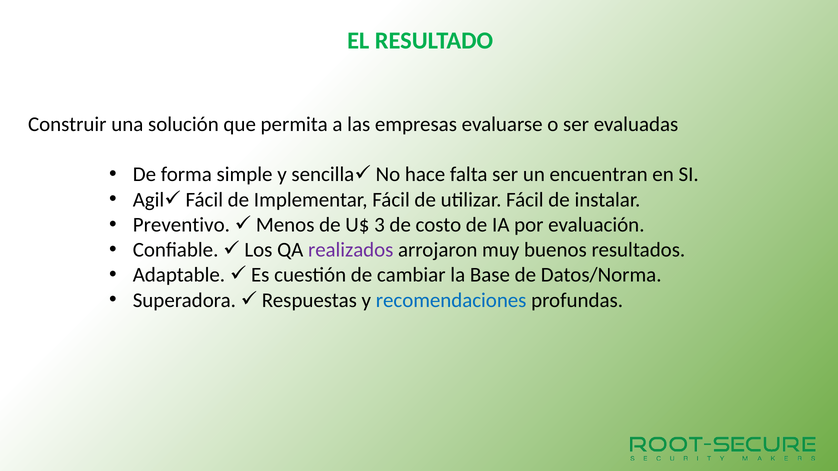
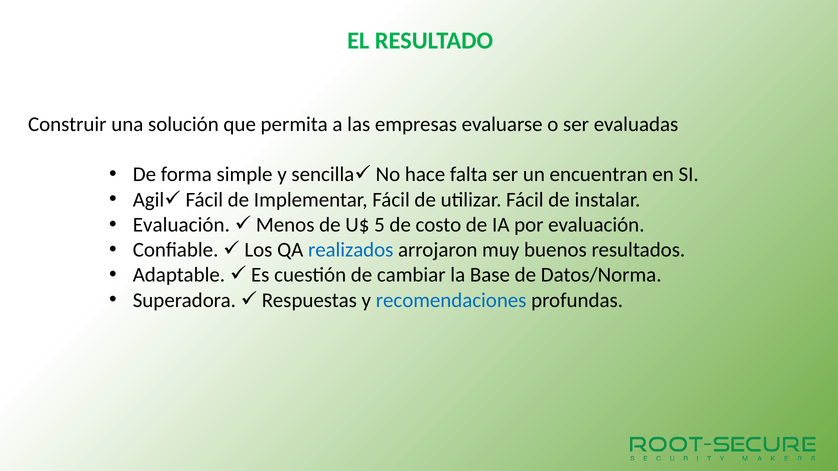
Preventivo: Preventivo -> Evaluación (181, 225)
3: 3 -> 5 (379, 225)
realizados colour: purple -> blue (351, 250)
